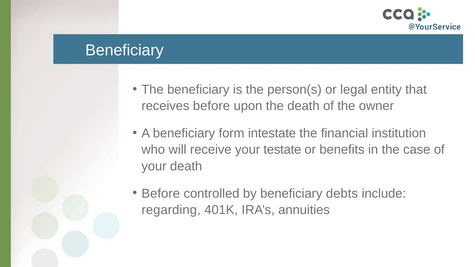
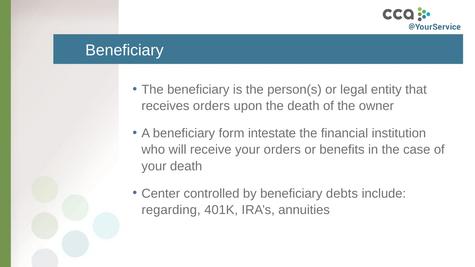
receives before: before -> orders (211, 106)
your testate: testate -> orders (282, 150)
Before: Before -> Center (161, 194)
